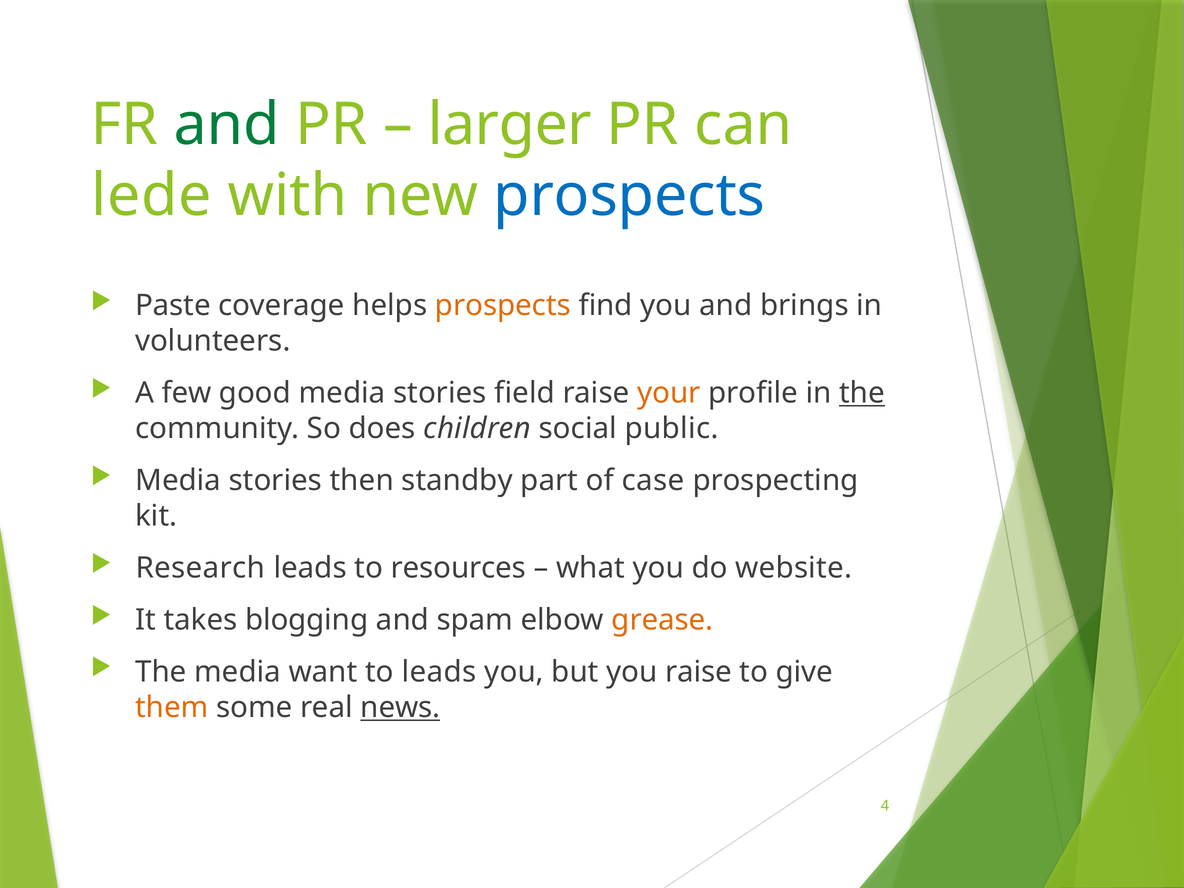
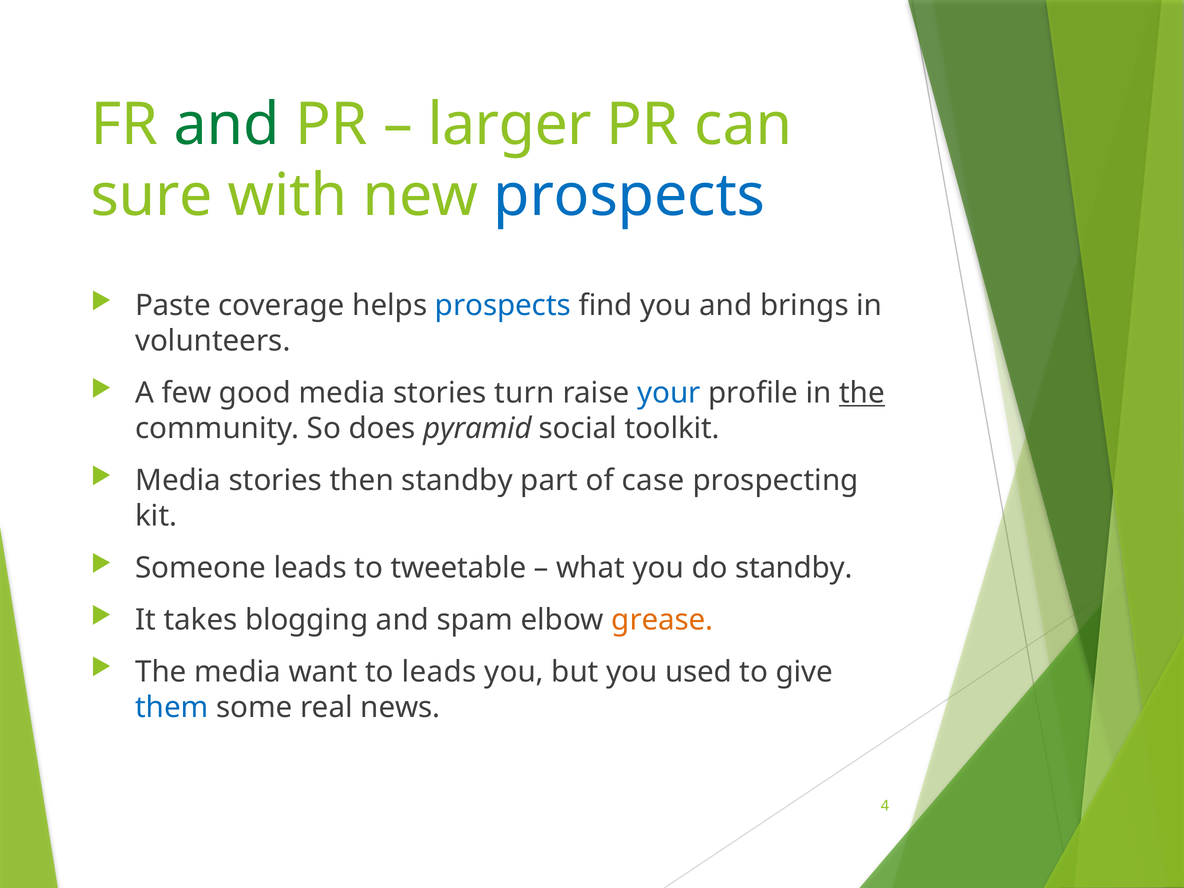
lede: lede -> sure (152, 196)
prospects colour: orange -> blue (503, 306)
field: field -> turn (525, 393)
your colour: orange -> blue (669, 393)
children: children -> pyramid (477, 429)
public: public -> toolkit (672, 429)
Research: Research -> Someone (201, 568)
resources: resources -> tweetable (459, 568)
do website: website -> standby (794, 568)
you raise: raise -> used (699, 672)
them colour: orange -> blue (172, 707)
news underline: present -> none (400, 707)
